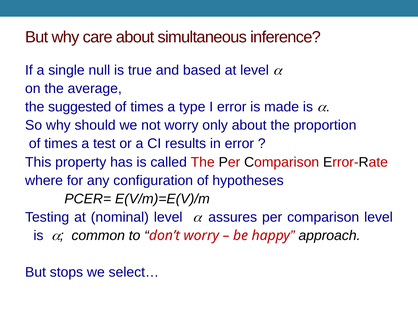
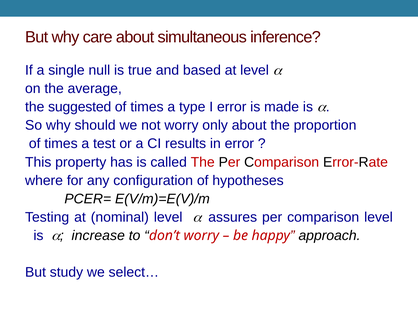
common: common -> increase (98, 236)
stops: stops -> study (66, 273)
